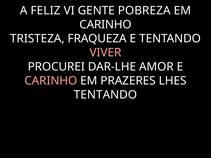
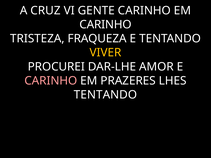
FELIZ: FELIZ -> CRUZ (46, 10)
GENTE POBREZA: POBREZA -> CARINHO (144, 10)
VIVER colour: pink -> yellow (106, 53)
